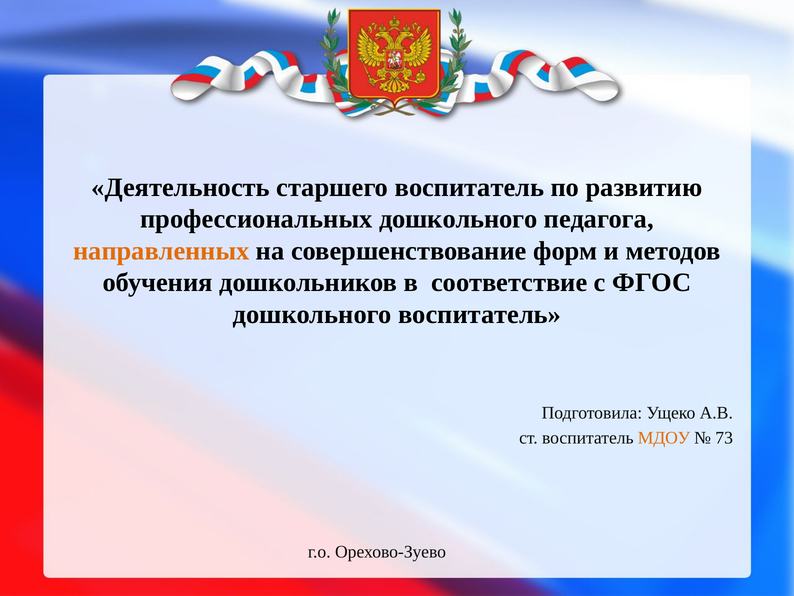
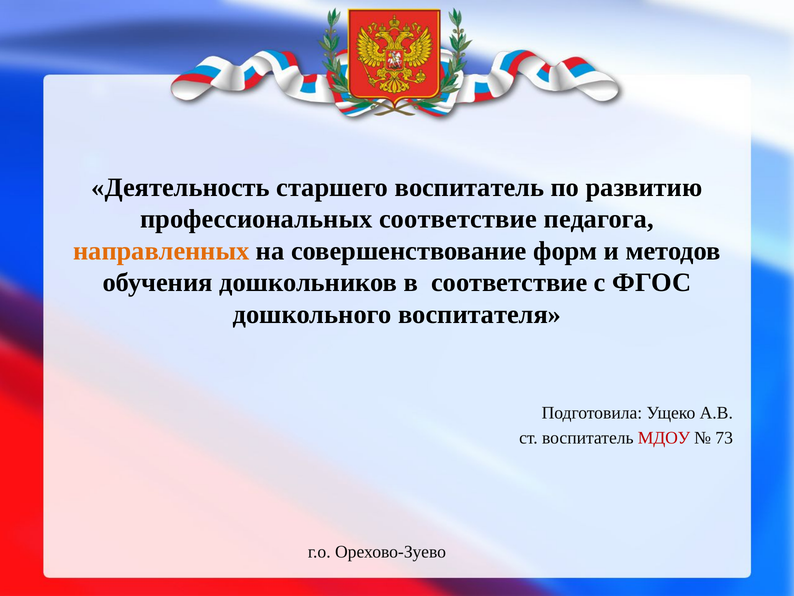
профессиональных дошкольного: дошкольного -> соответствие (458, 219)
дошкольного воспитатель: воспитатель -> воспитателя (480, 314)
МДОУ colour: orange -> red (664, 437)
